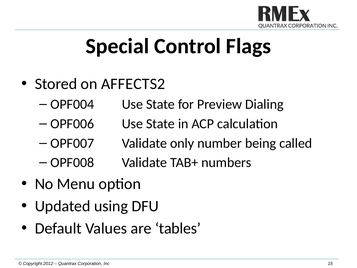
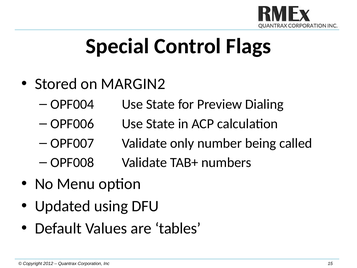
AFFECTS2: AFFECTS2 -> MARGIN2 (133, 84)
